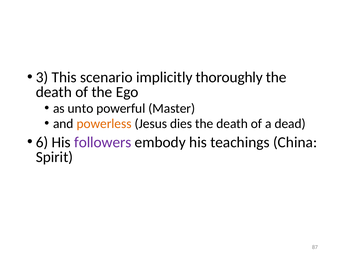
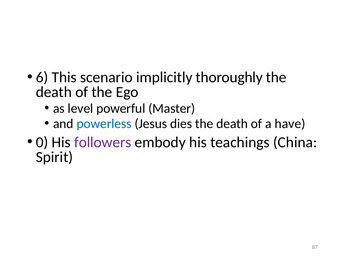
3: 3 -> 6 (42, 77)
unto: unto -> level (81, 108)
powerless colour: orange -> blue (104, 124)
dead: dead -> have (290, 124)
6: 6 -> 0 (42, 142)
